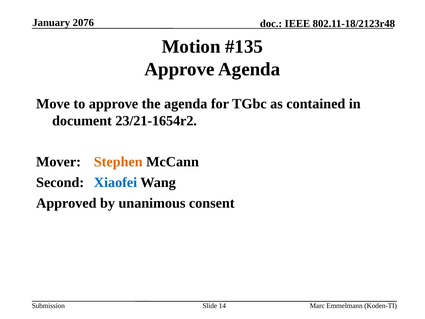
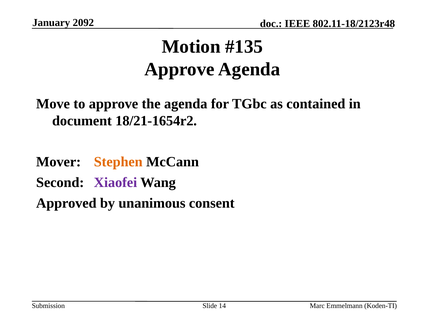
2076: 2076 -> 2092 (83, 23)
23/21-1654r2: 23/21-1654r2 -> 18/21-1654r2 (156, 121)
Xiaofei colour: blue -> purple (115, 182)
